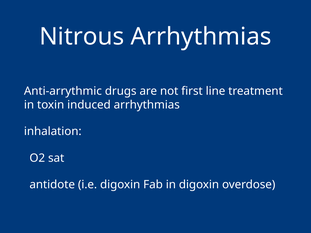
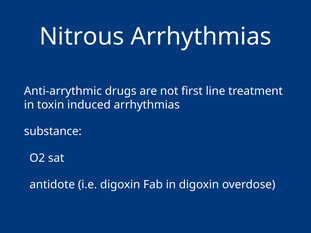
inhalation: inhalation -> substance (53, 132)
